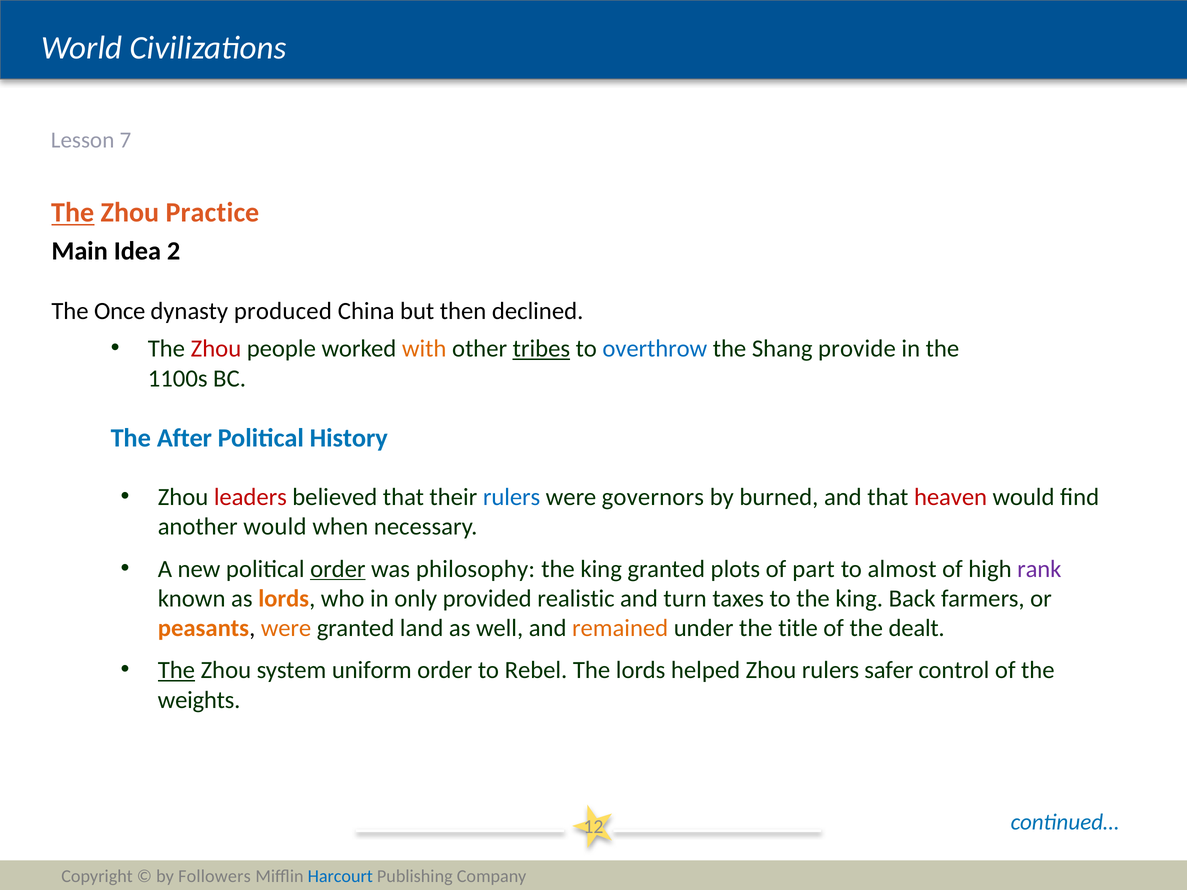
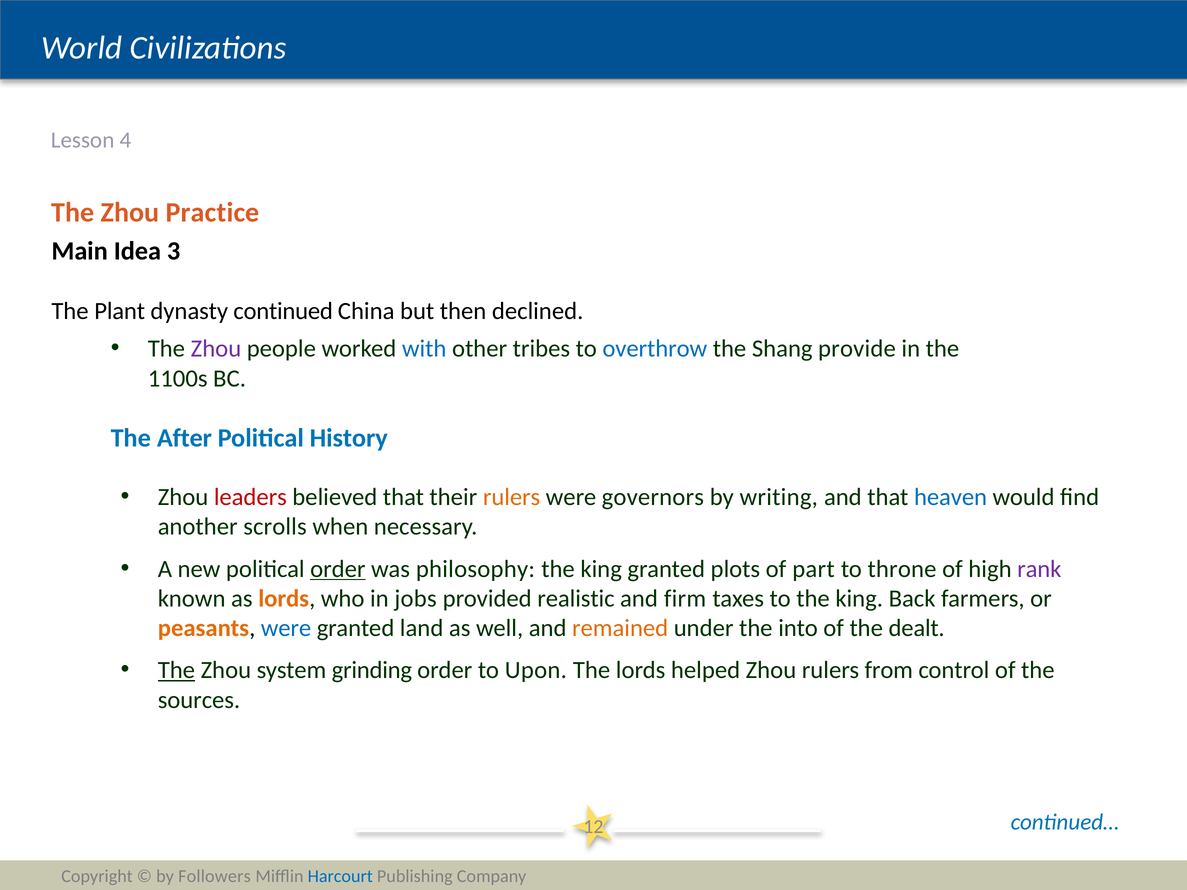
7: 7 -> 4 (125, 140)
The underline: present -> none (73, 213)
2: 2 -> 3 (174, 251)
Once: Once -> Plant (120, 311)
produced: produced -> continued (283, 311)
Zhou colour: red -> purple (216, 349)
with colour: orange -> blue (424, 349)
tribes underline: present -> none (541, 349)
rulers colour: blue -> orange (512, 497)
burned: burned -> writing (779, 497)
heaven colour: red -> blue (951, 497)
another would: would -> scrolls (275, 527)
almost: almost -> throne (902, 569)
only: only -> jobs (416, 599)
turn: turn -> firm (685, 599)
were colour: orange -> blue (286, 628)
title: title -> into (798, 628)
uniform: uniform -> grinding (372, 670)
Rebel: Rebel -> Upon (536, 670)
safer: safer -> from (889, 670)
weights: weights -> sources (199, 700)
